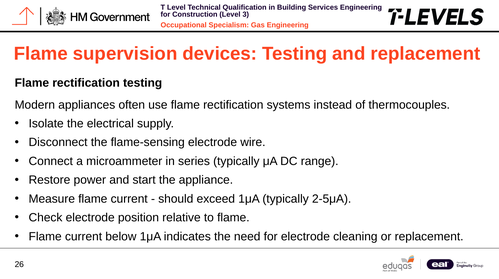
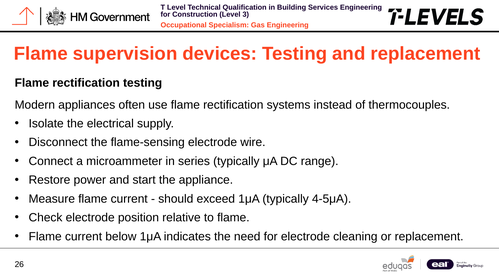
2-5μA: 2-5μA -> 4-5μA (332, 199)
